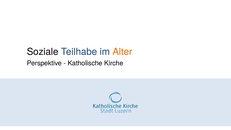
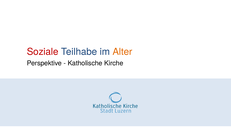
Soziale colour: black -> red (43, 52)
